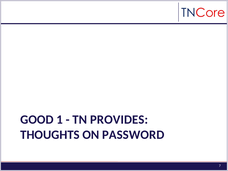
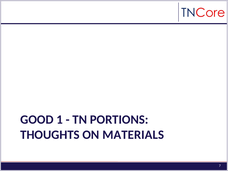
PROVIDES: PROVIDES -> PORTIONS (119, 119)
PASSWORD: PASSWORD -> MATERIALS (133, 135)
